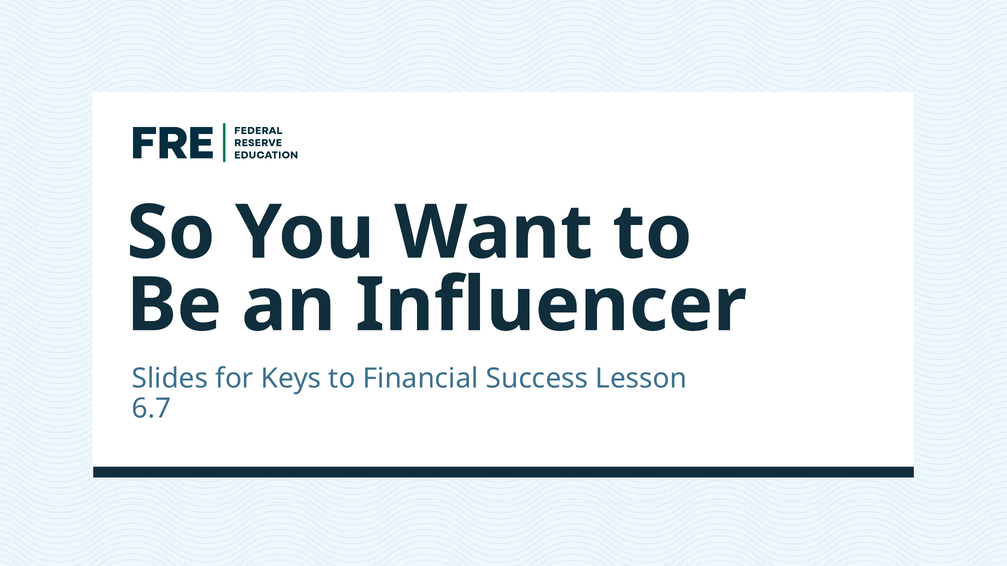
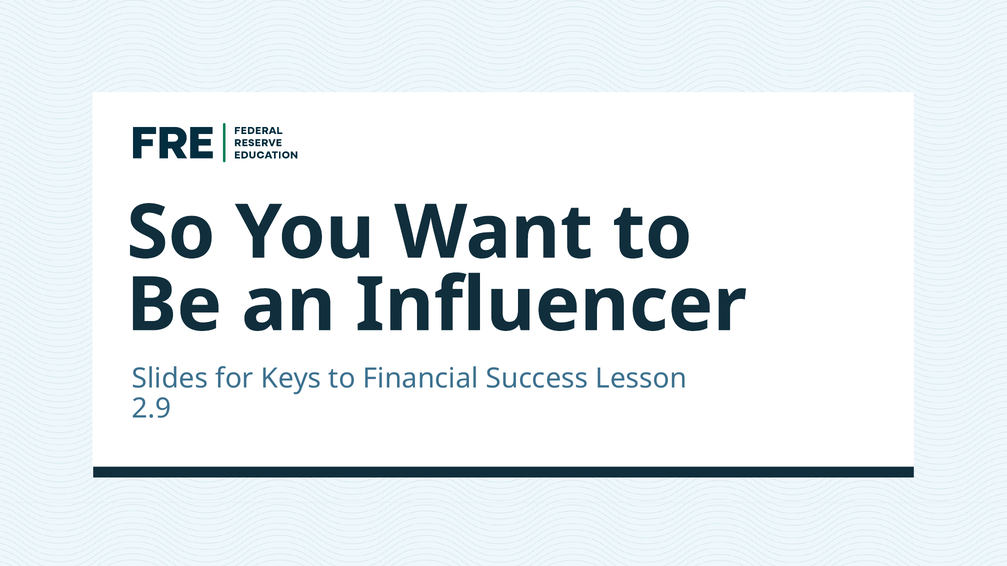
6.7: 6.7 -> 2.9 (152, 409)
